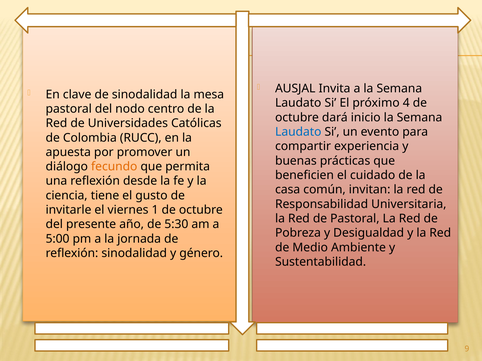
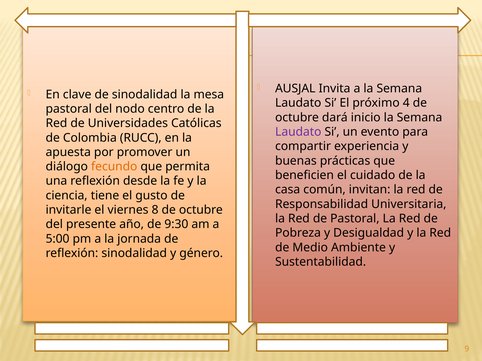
Laudato colour: blue -> purple (298, 132)
1: 1 -> 8 (155, 210)
5:30: 5:30 -> 9:30 (176, 225)
